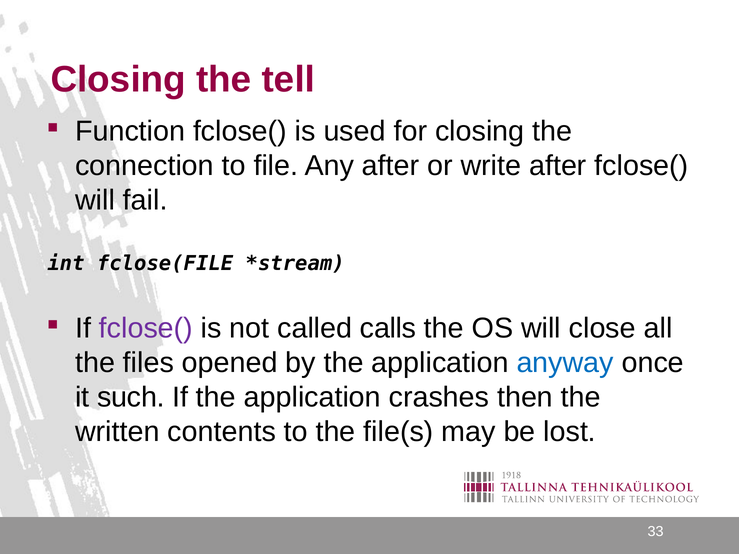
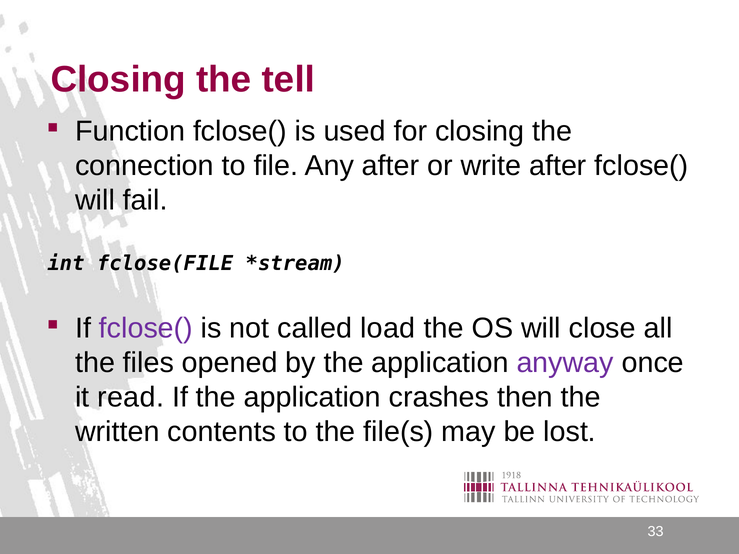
calls: calls -> load (388, 328)
anyway colour: blue -> purple (565, 363)
such: such -> read (131, 397)
